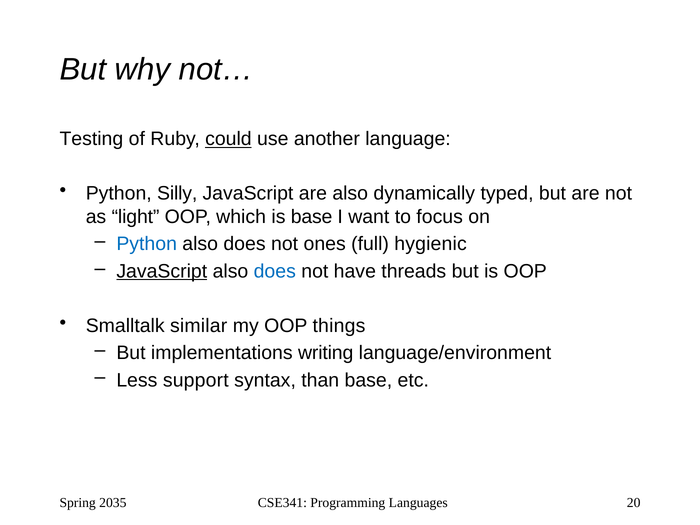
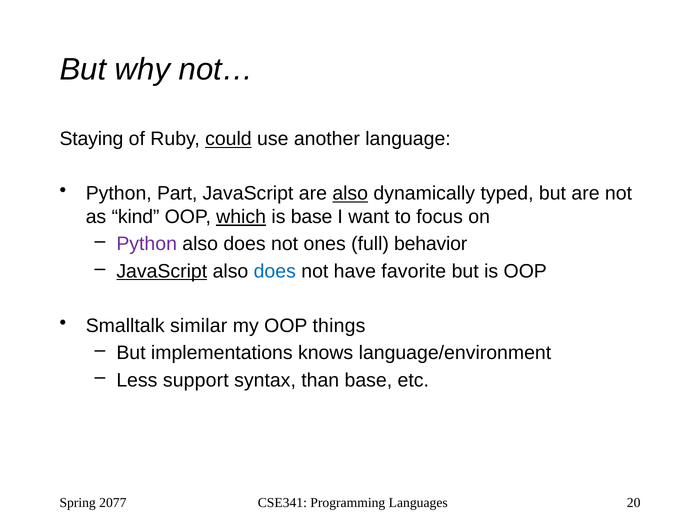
Testing: Testing -> Staying (91, 139)
Silly: Silly -> Part (177, 193)
also underline: none -> present (350, 193)
light: light -> kind (136, 217)
which underline: none -> present (241, 217)
Python colour: blue -> purple (147, 244)
hygienic: hygienic -> behavior (431, 244)
threads: threads -> favorite (414, 271)
writing: writing -> knows (326, 353)
2035: 2035 -> 2077 (113, 503)
